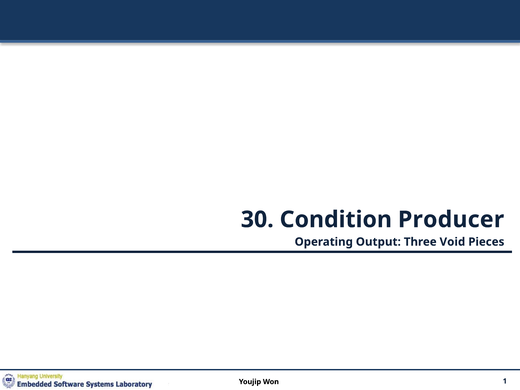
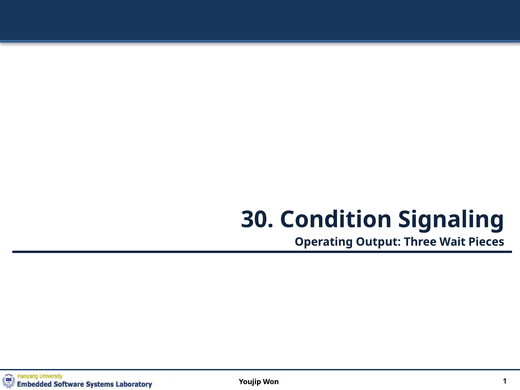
Producer: Producer -> Signaling (451, 220)
Void: Void -> Wait (453, 242)
